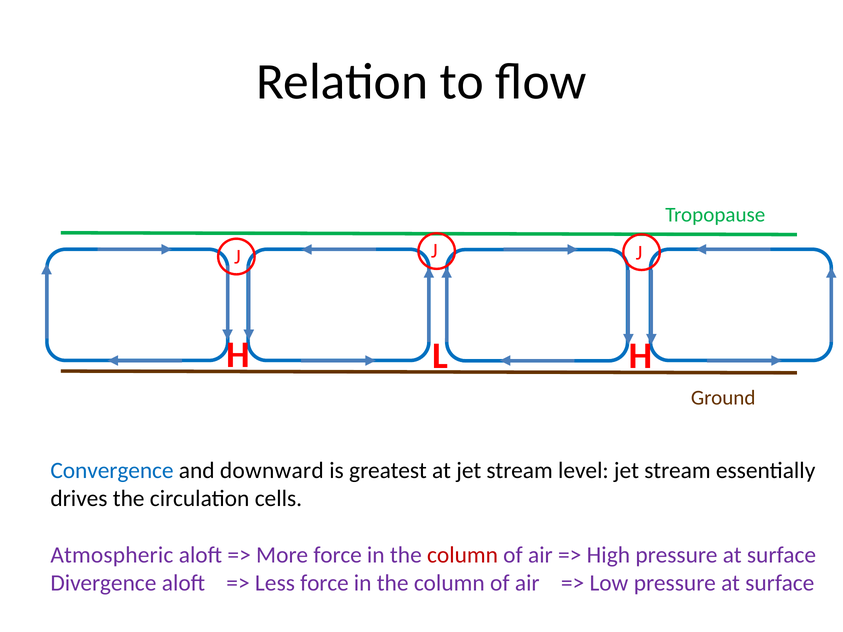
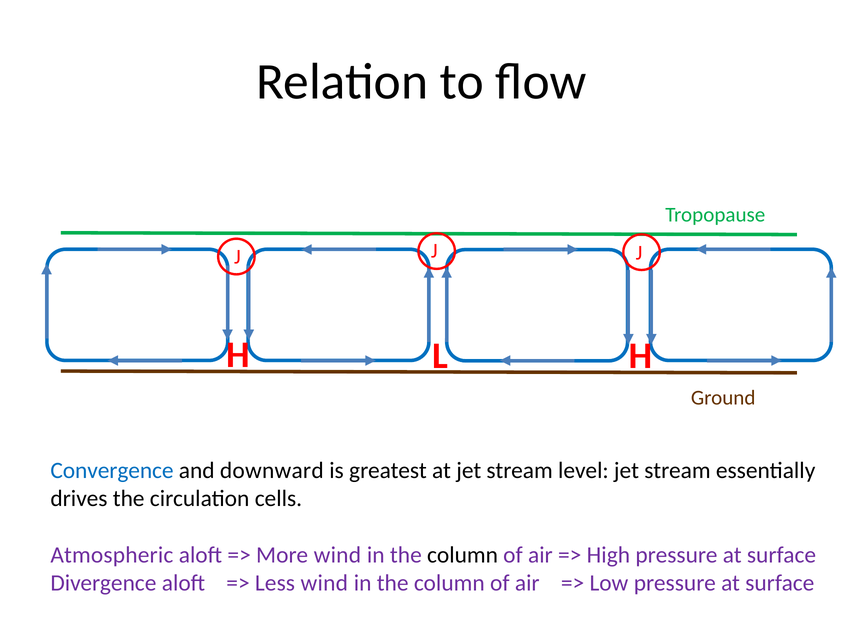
More force: force -> wind (337, 555)
column colour: red -> black (463, 555)
Less force: force -> wind (324, 583)
